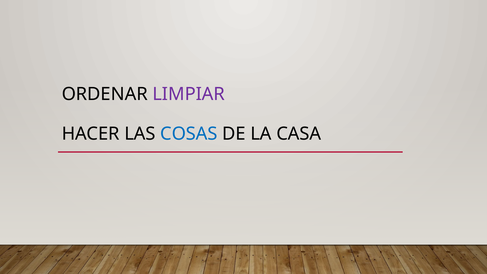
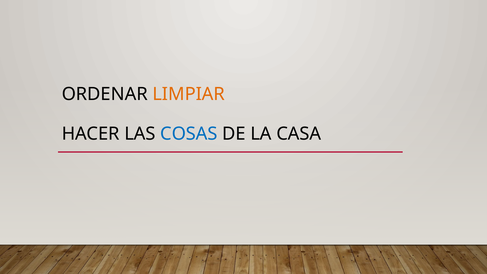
LIMPIAR colour: purple -> orange (189, 94)
